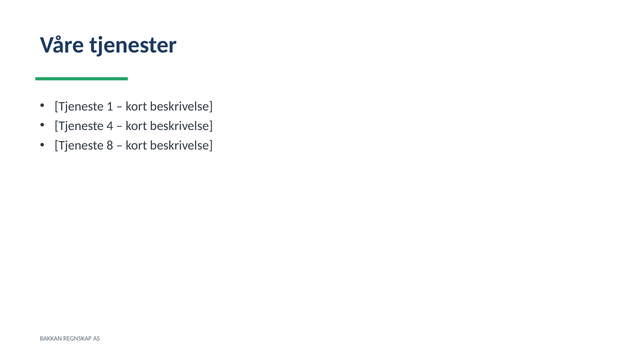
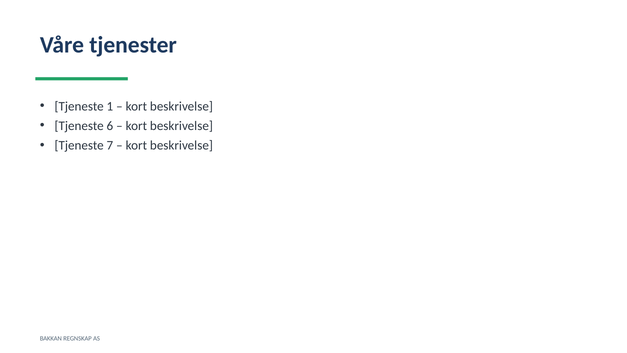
4: 4 -> 6 (110, 126)
8: 8 -> 7 (110, 145)
